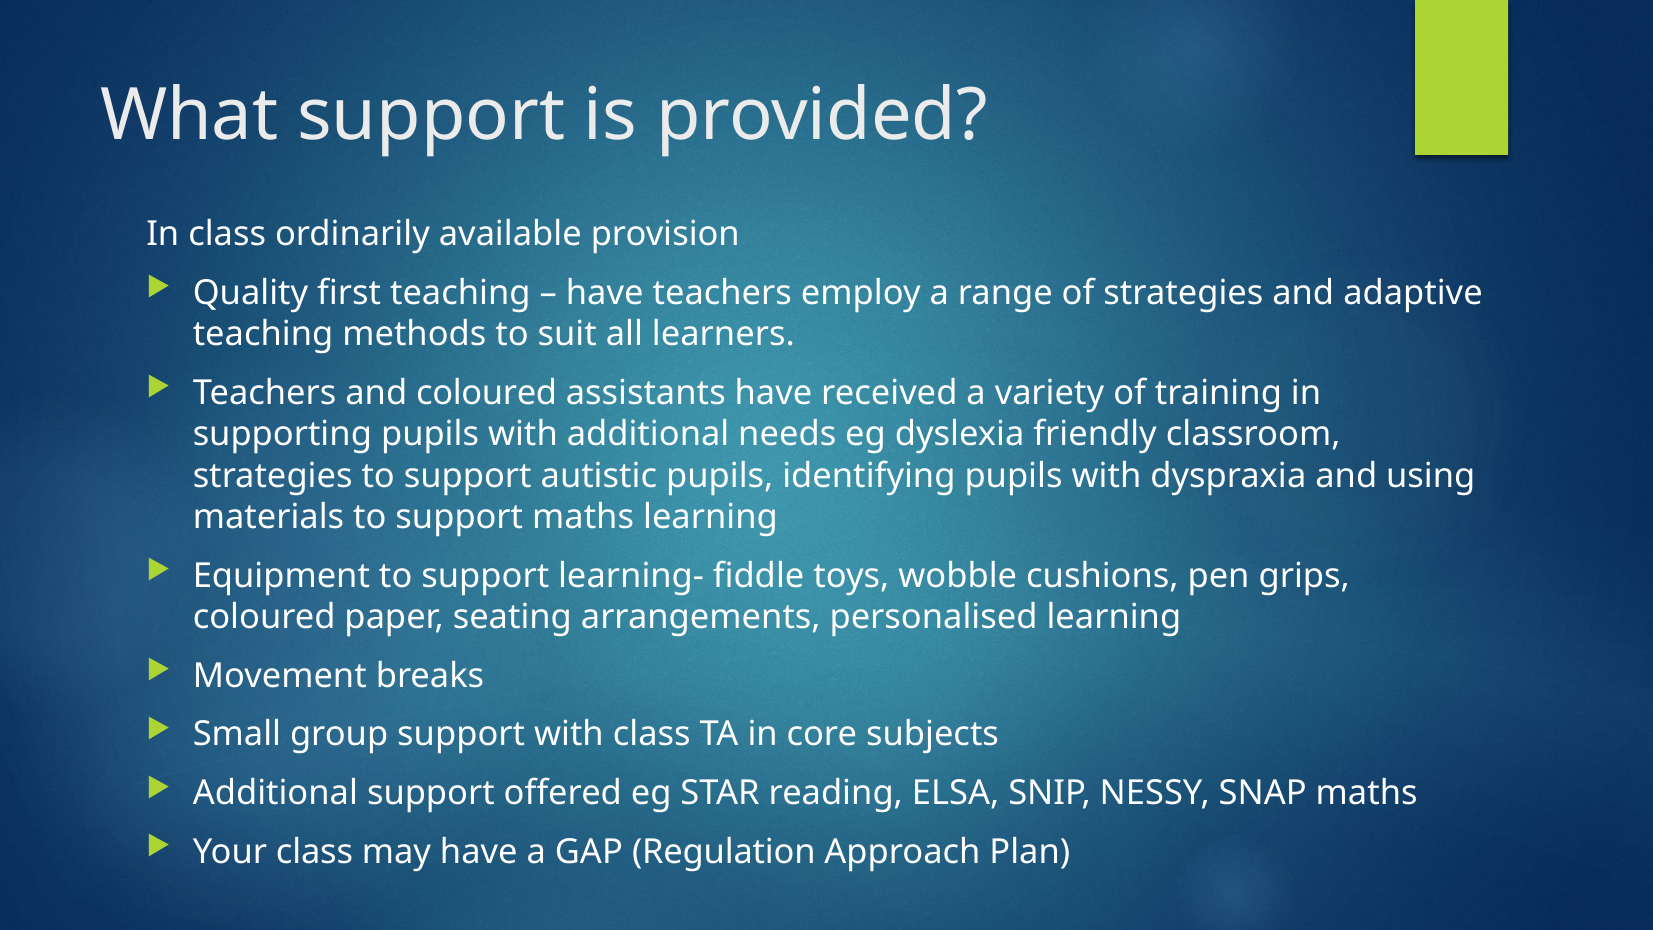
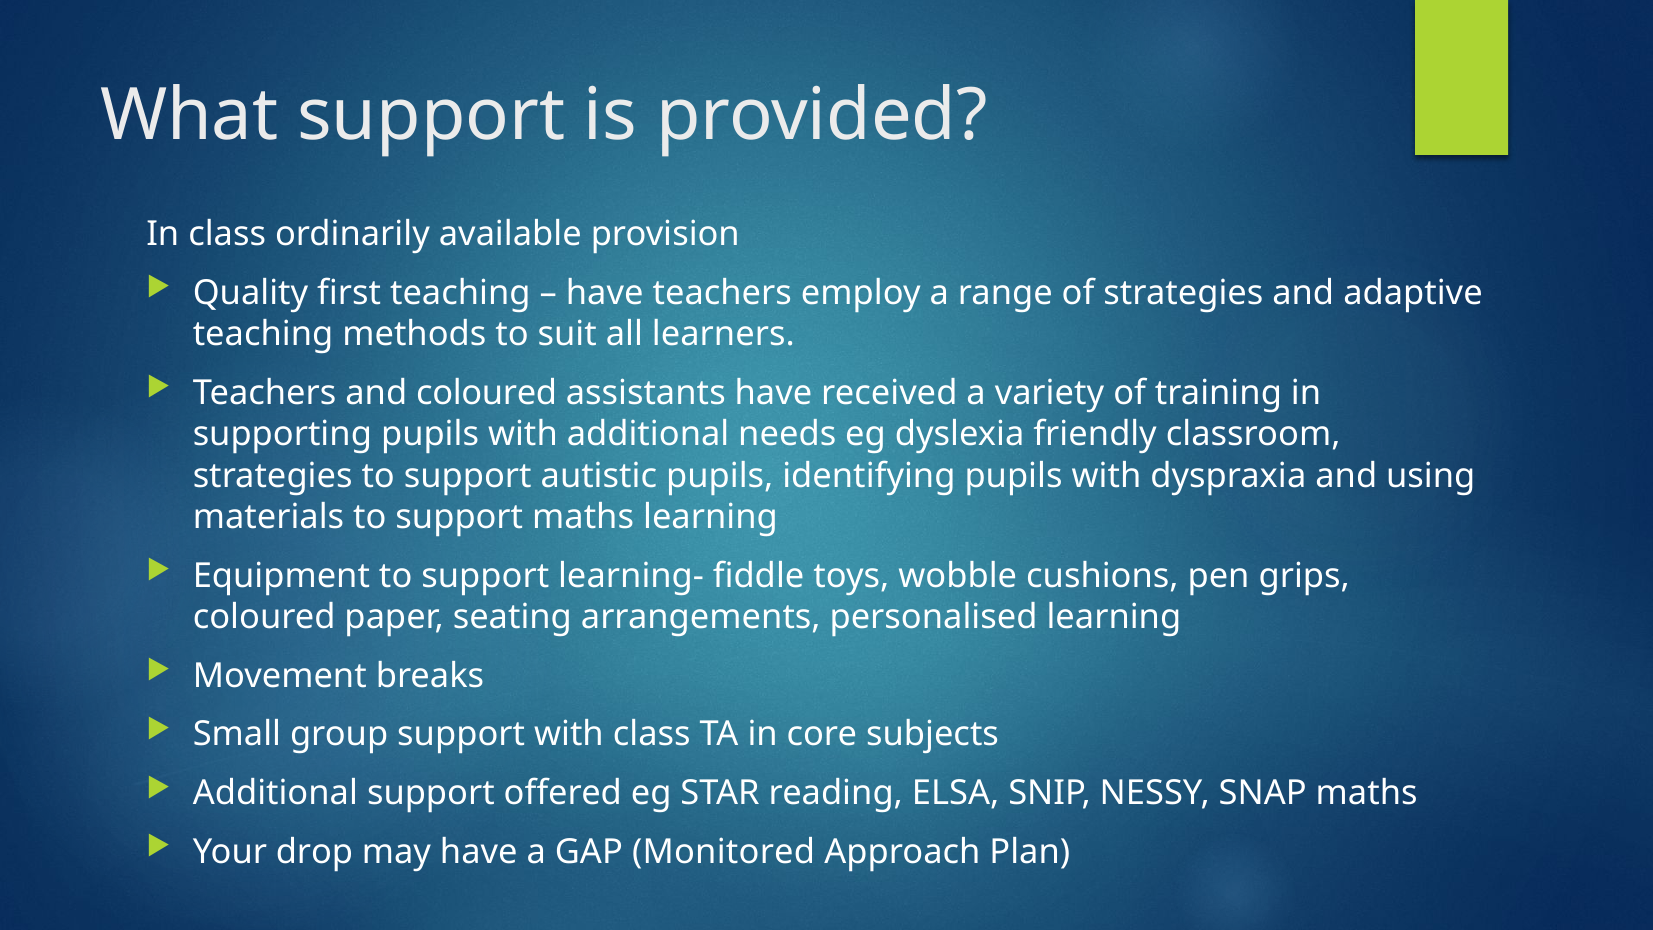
Your class: class -> drop (314, 852)
Regulation: Regulation -> Monitored (724, 852)
